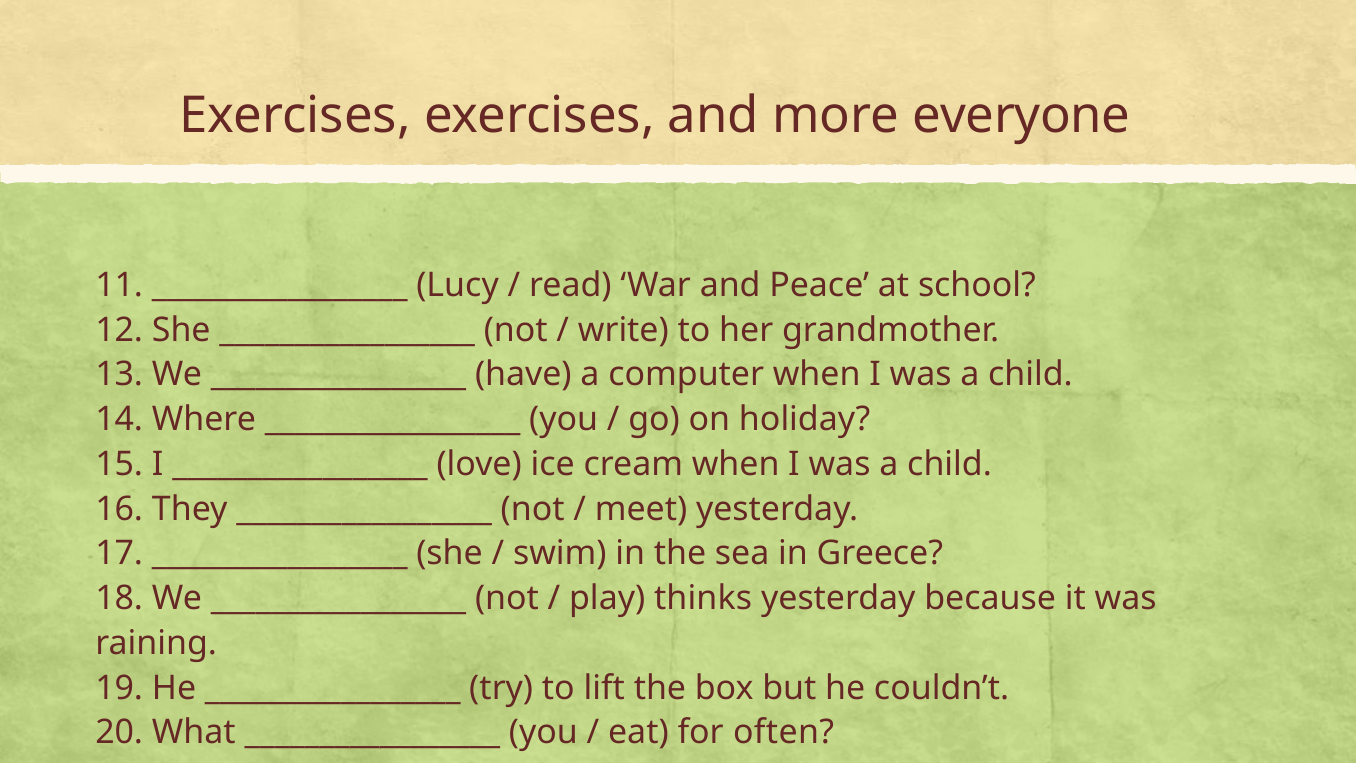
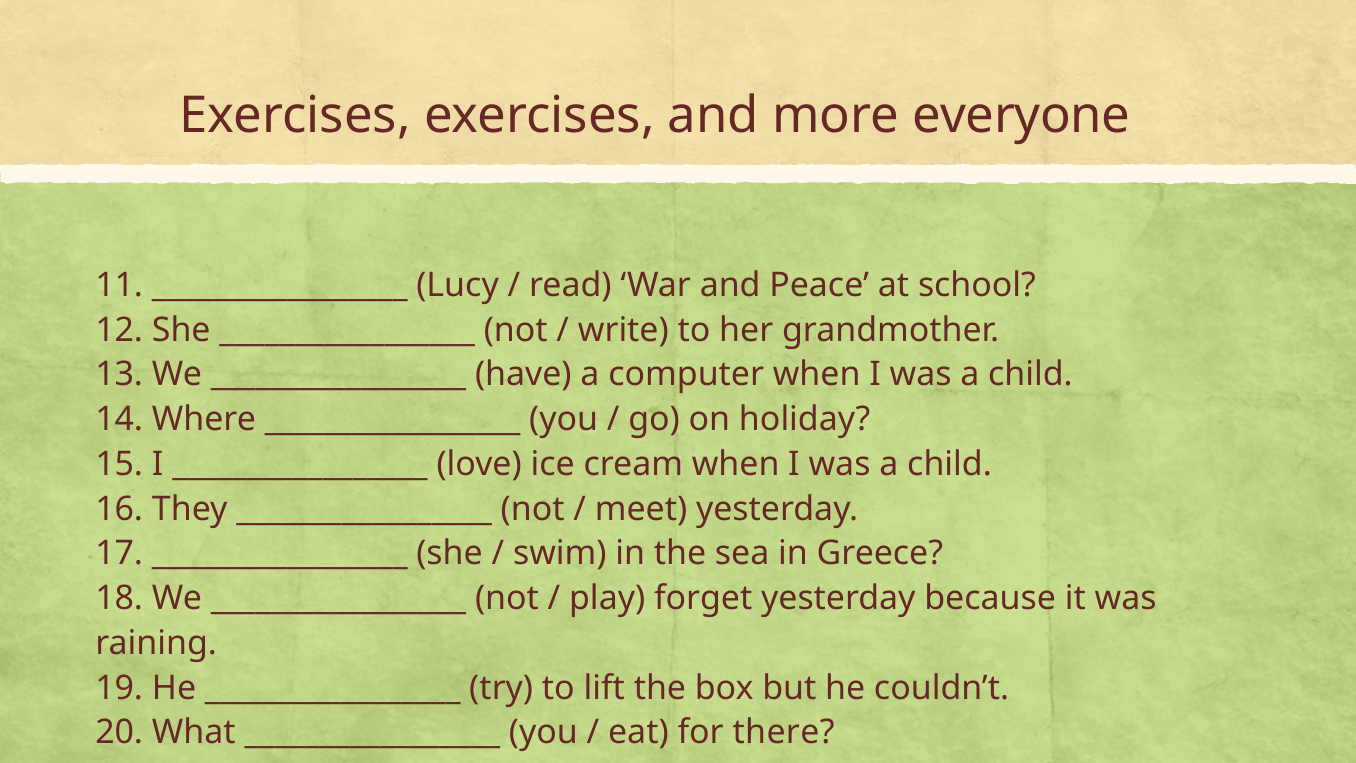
thinks: thinks -> forget (703, 598)
often: often -> there (784, 733)
